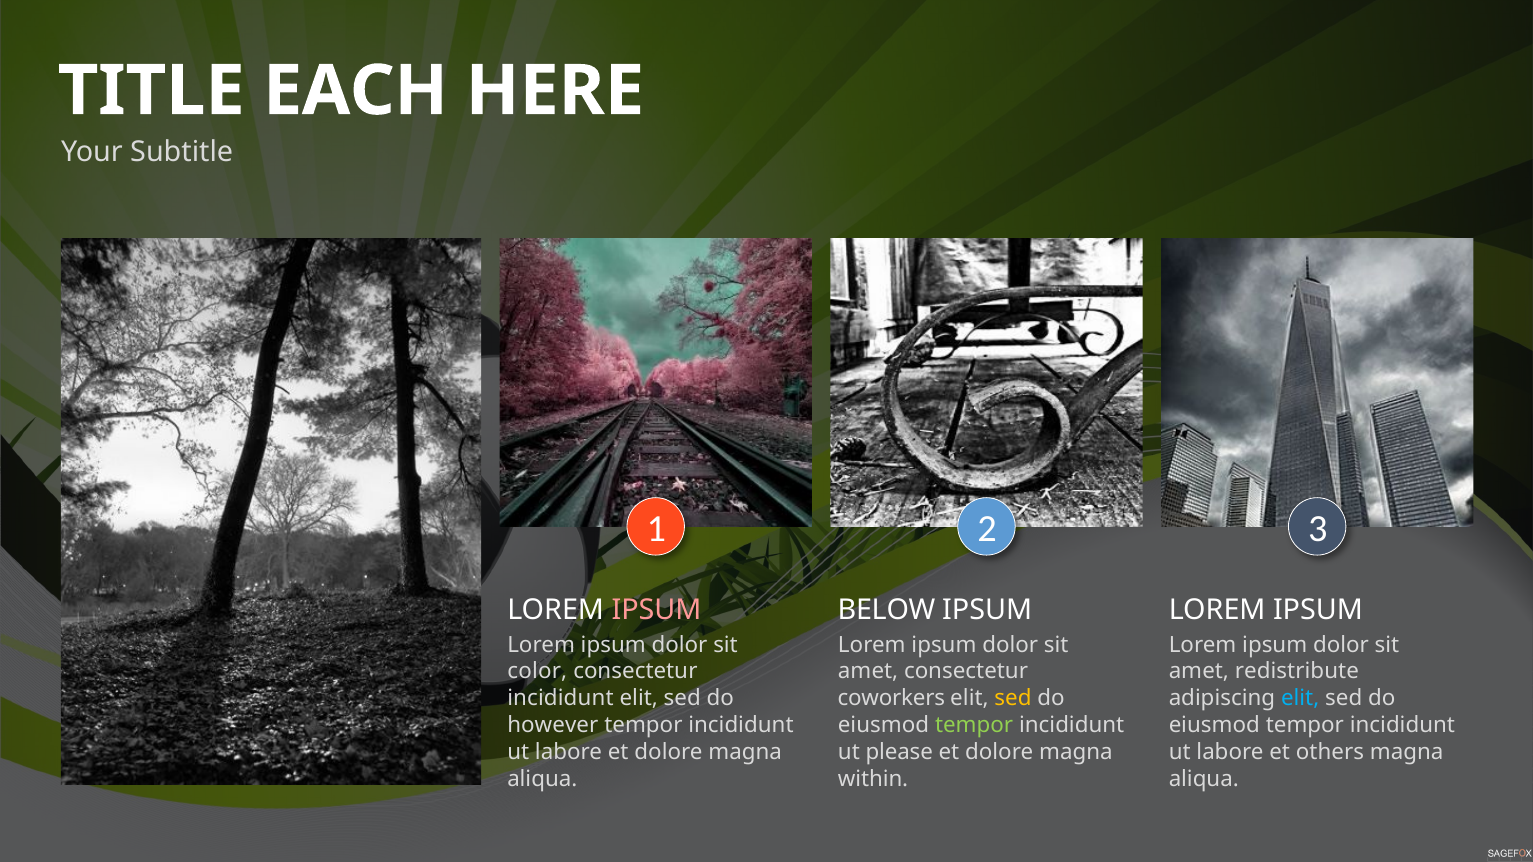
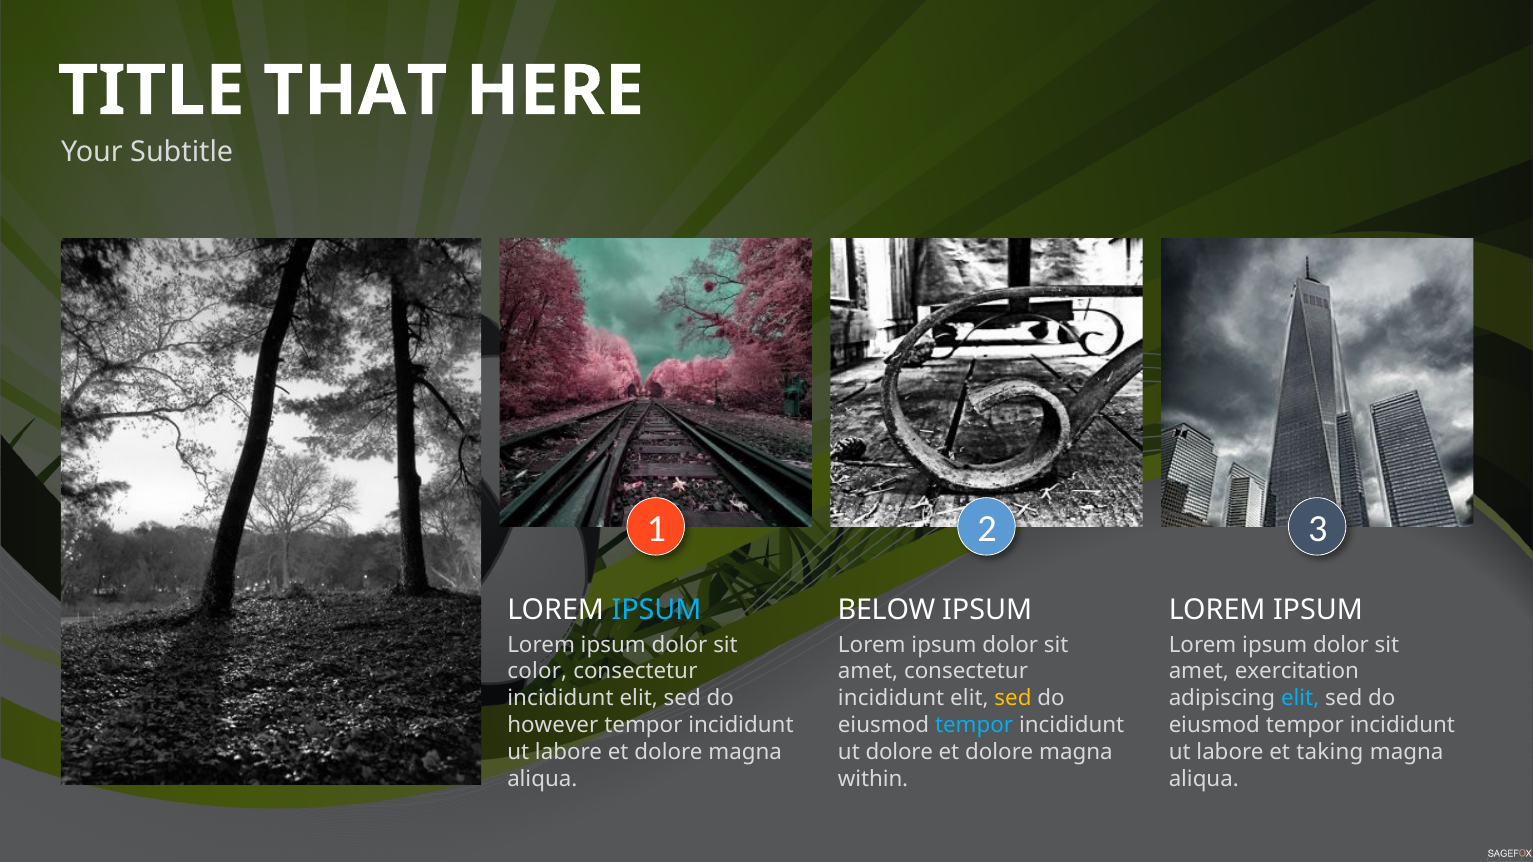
EACH: EACH -> THAT (355, 91)
IPSUM colour: pink -> light blue (657, 610)
redistribute: redistribute -> exercitation (1297, 672)
coworkers: coworkers -> incididunt (891, 699)
tempor colour: light green -> light blue (974, 725)
ut please: please -> dolore (899, 752)
others: others -> taking (1330, 752)
